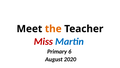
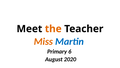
Miss colour: red -> orange (43, 41)
